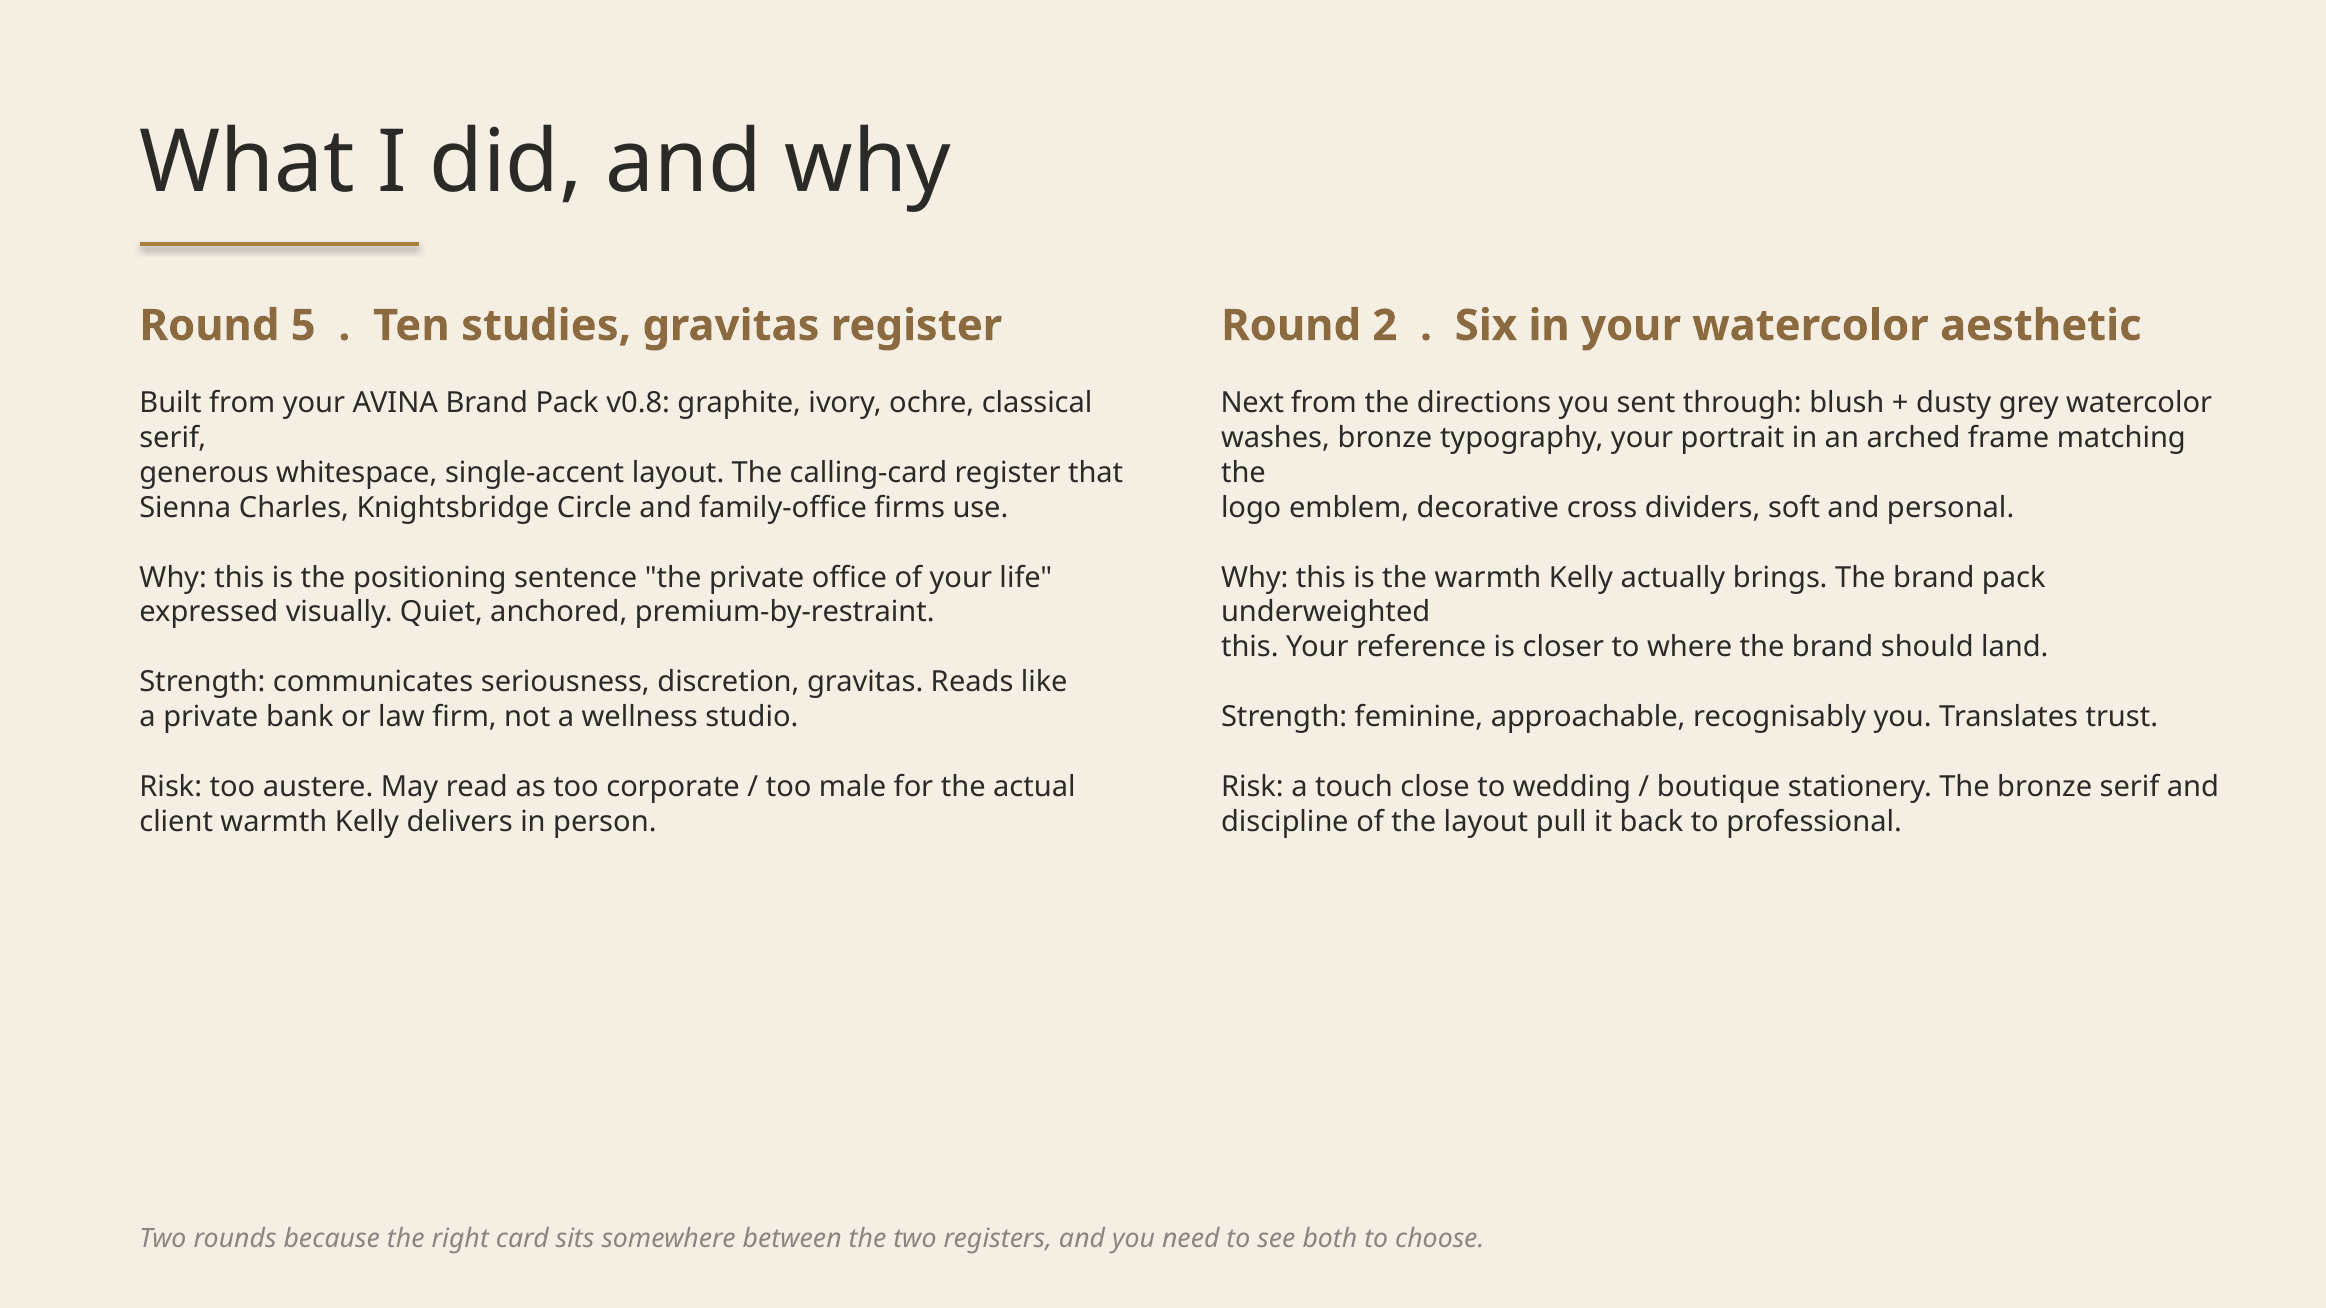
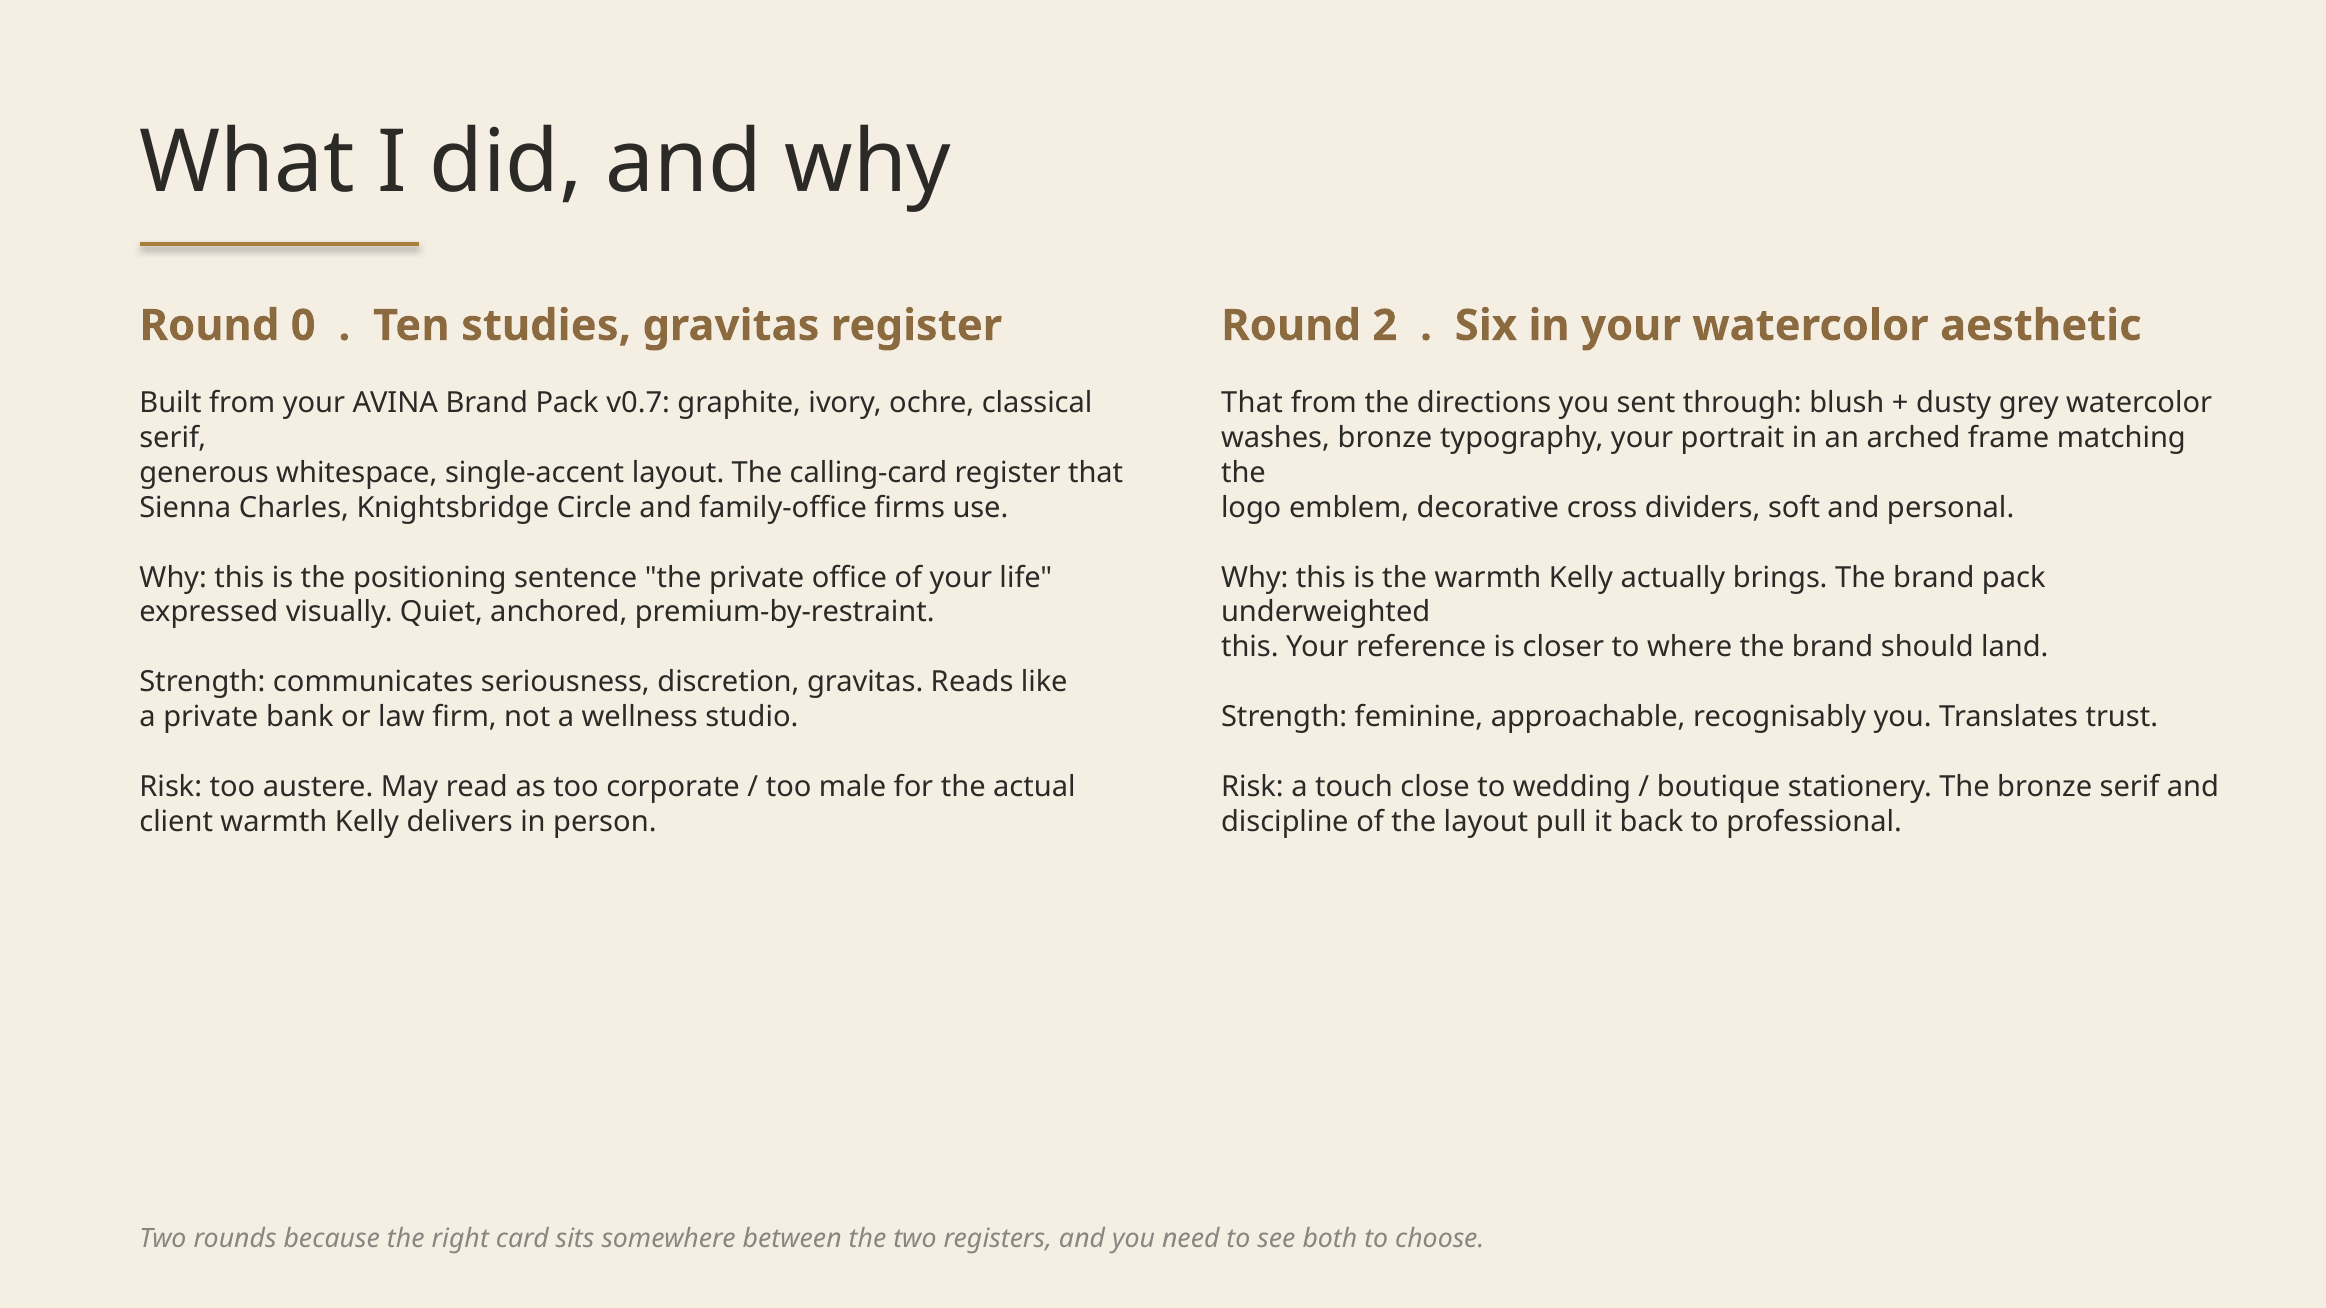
5: 5 -> 0 (303, 326)
v0.8: v0.8 -> v0.7 (638, 403)
Next: Next -> That (1252, 403)
